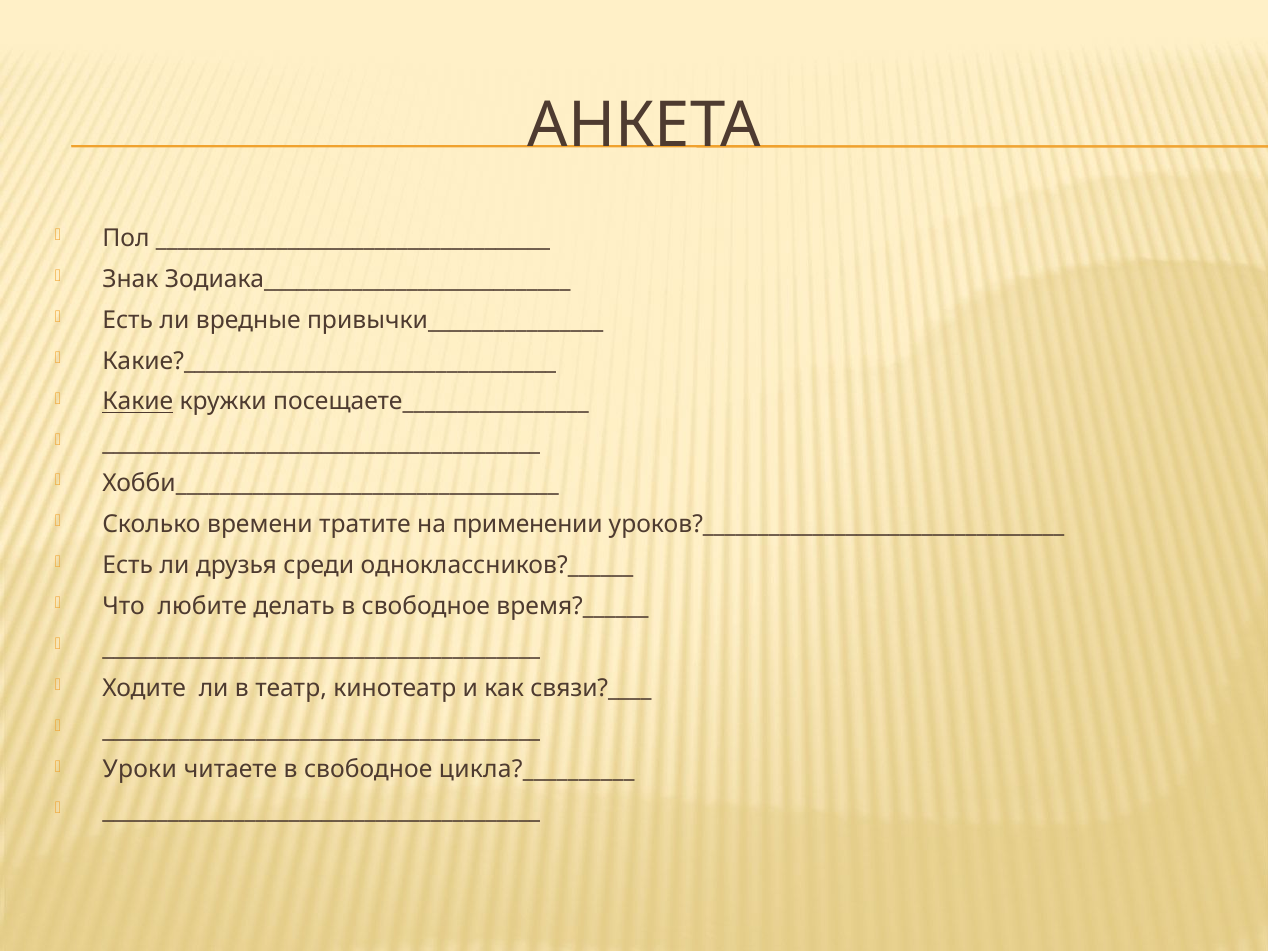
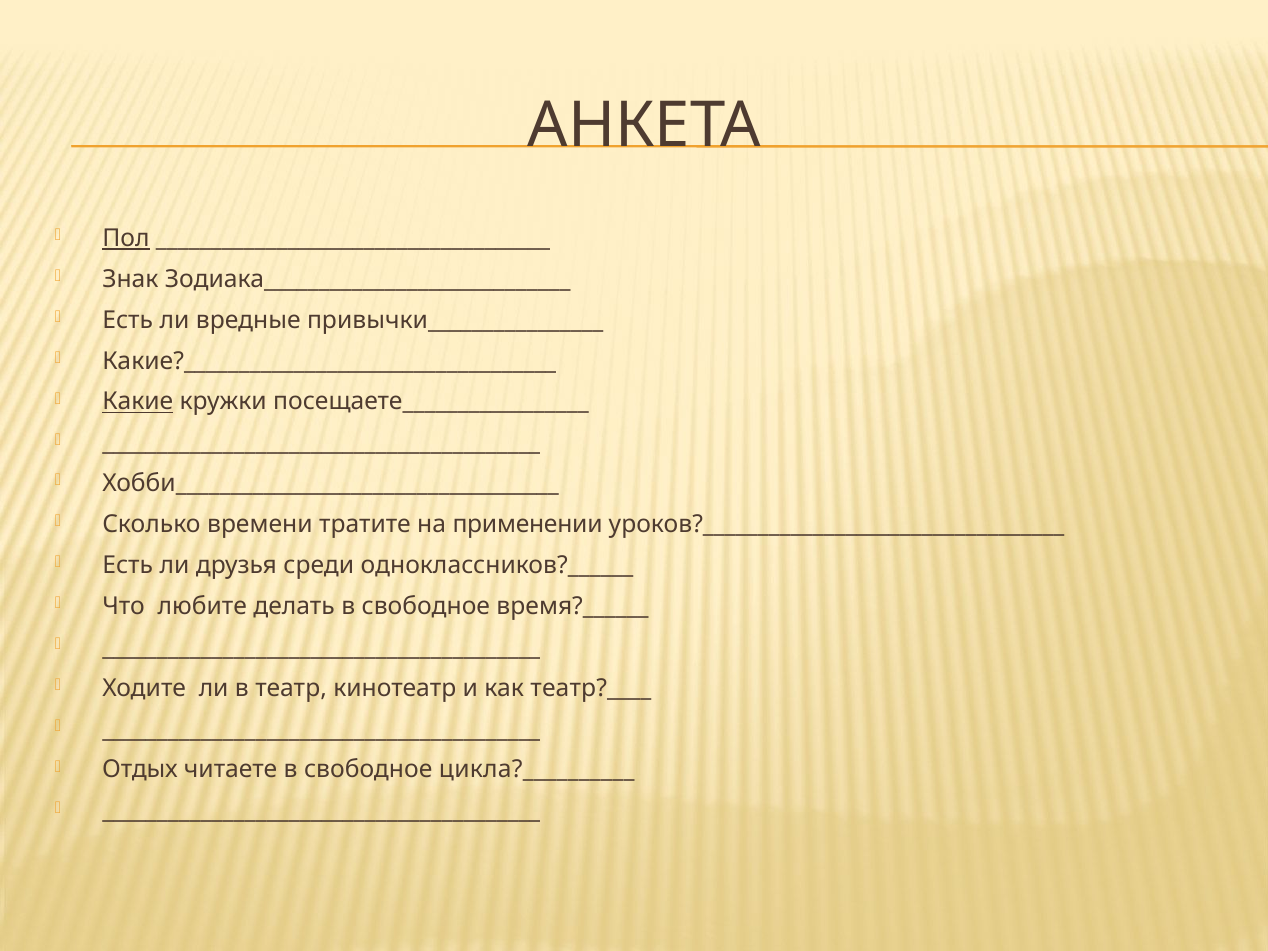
Пол underline: none -> present (126, 238)
связи?____: связи?____ -> театр?____ (591, 688)
Уроки: Уроки -> Отдых (140, 770)
